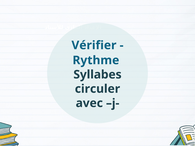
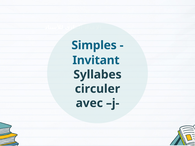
Vérifier: Vérifier -> Simples (94, 45)
Rythme: Rythme -> Invitant (96, 60)
